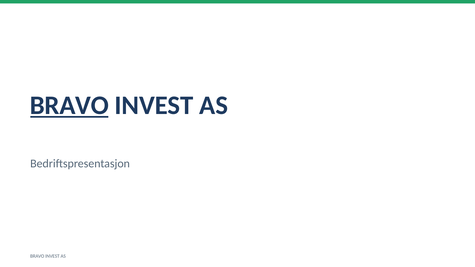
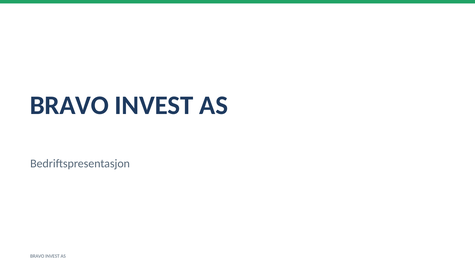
BRAVO underline: present -> none (69, 105)
